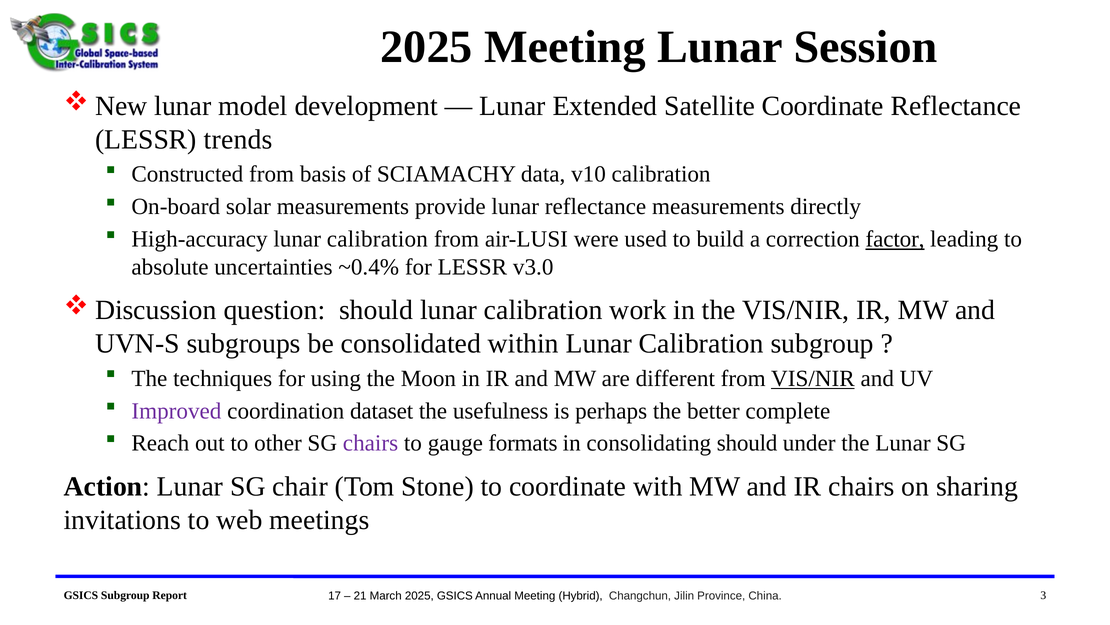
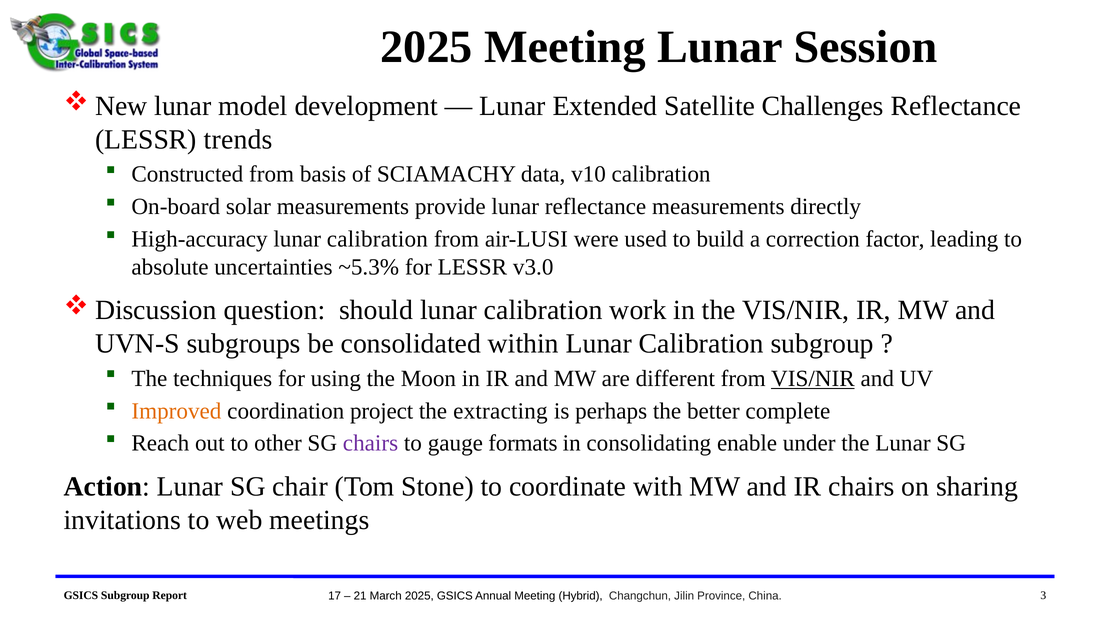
Satellite Coordinate: Coordinate -> Challenges (823, 106)
factor underline: present -> none (895, 239)
~0.4%: ~0.4% -> ~5.3% (369, 267)
Improved colour: purple -> orange (176, 411)
dataset: dataset -> project (382, 411)
usefulness: usefulness -> extracting (500, 411)
consolidating should: should -> enable (747, 443)
